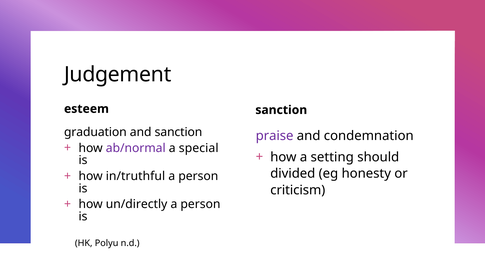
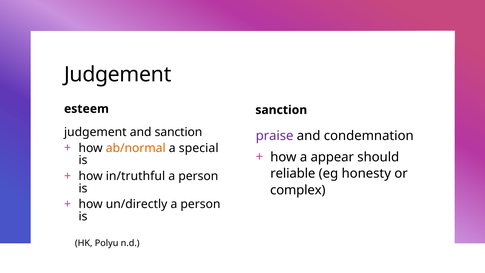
graduation: graduation -> judgement (95, 132)
ab/normal colour: purple -> orange (136, 148)
setting: setting -> appear (332, 157)
divided: divided -> reliable (293, 174)
criticism: criticism -> complex (298, 190)
